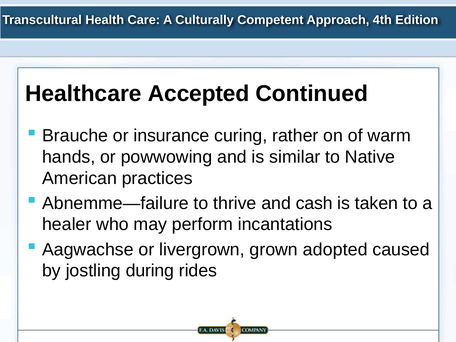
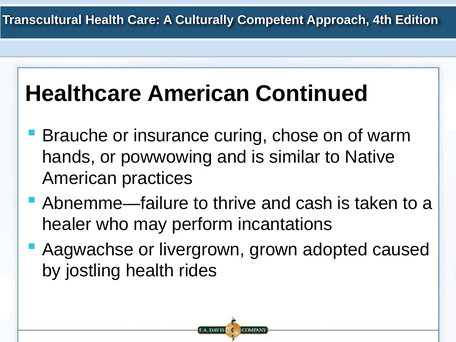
Healthcare Accepted: Accepted -> American (199, 94)
rather: rather -> chose (295, 136)
jostling during: during -> health (150, 271)
